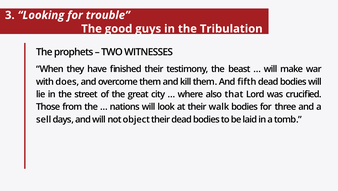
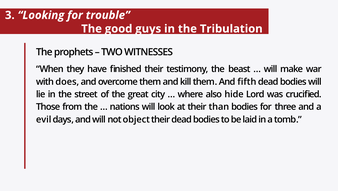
that: that -> hide (234, 94)
walk: walk -> than (219, 107)
sell: sell -> evil (44, 119)
